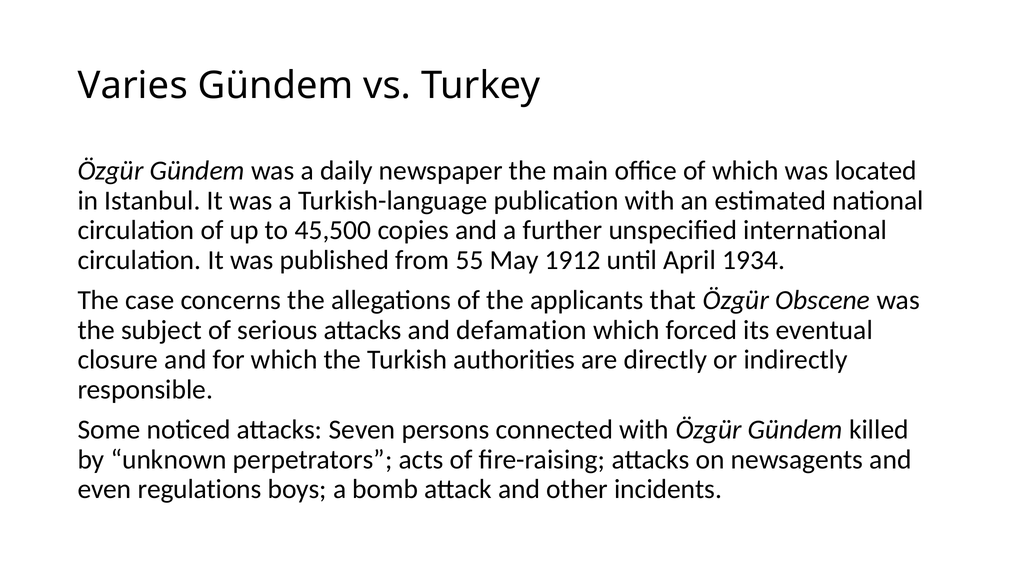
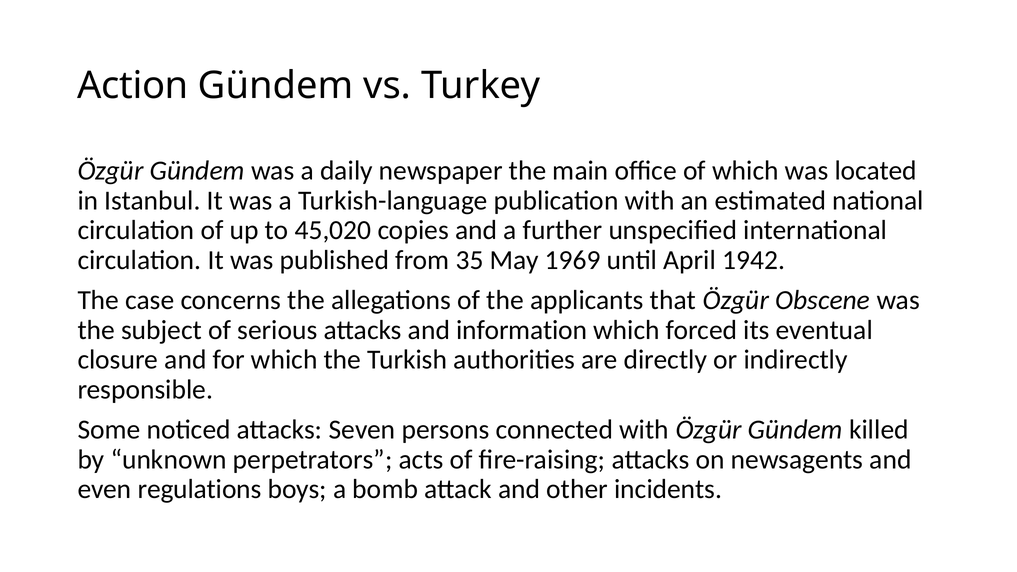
Varies: Varies -> Action (133, 85)
45,500: 45,500 -> 45,020 (333, 230)
55: 55 -> 35 (470, 260)
1912: 1912 -> 1969 (573, 260)
1934: 1934 -> 1942 (754, 260)
defamation: defamation -> information (522, 330)
